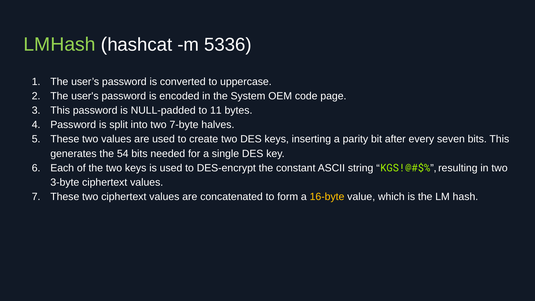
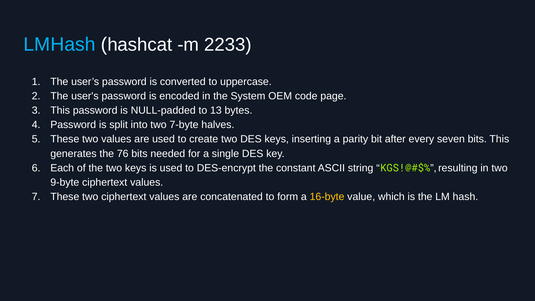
LMHash colour: light green -> light blue (60, 44)
5336: 5336 -> 2233 (228, 45)
11: 11 -> 13 (216, 110)
54: 54 -> 76 (123, 154)
3-byte: 3-byte -> 9-byte (65, 182)
